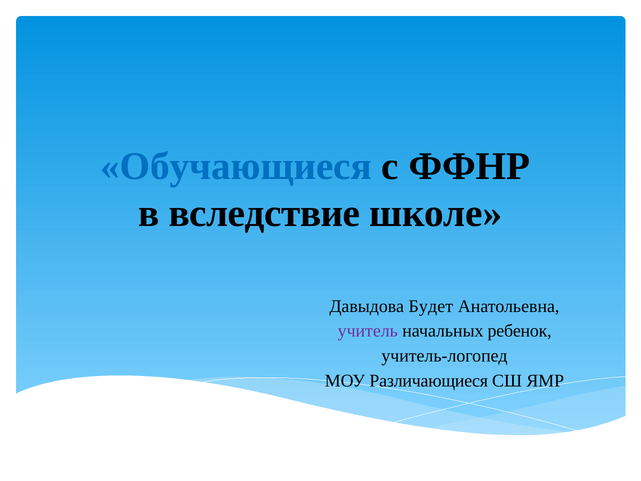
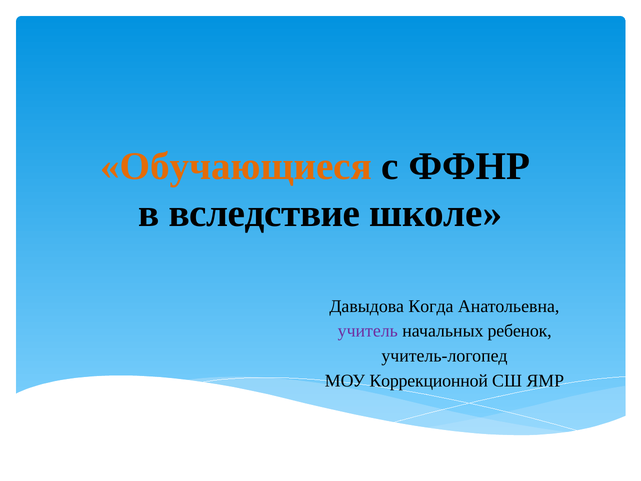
Обучающиеся colour: blue -> orange (236, 166)
Будет: Будет -> Когда (431, 306)
Различающиеся: Различающиеся -> Коррекционной (429, 381)
